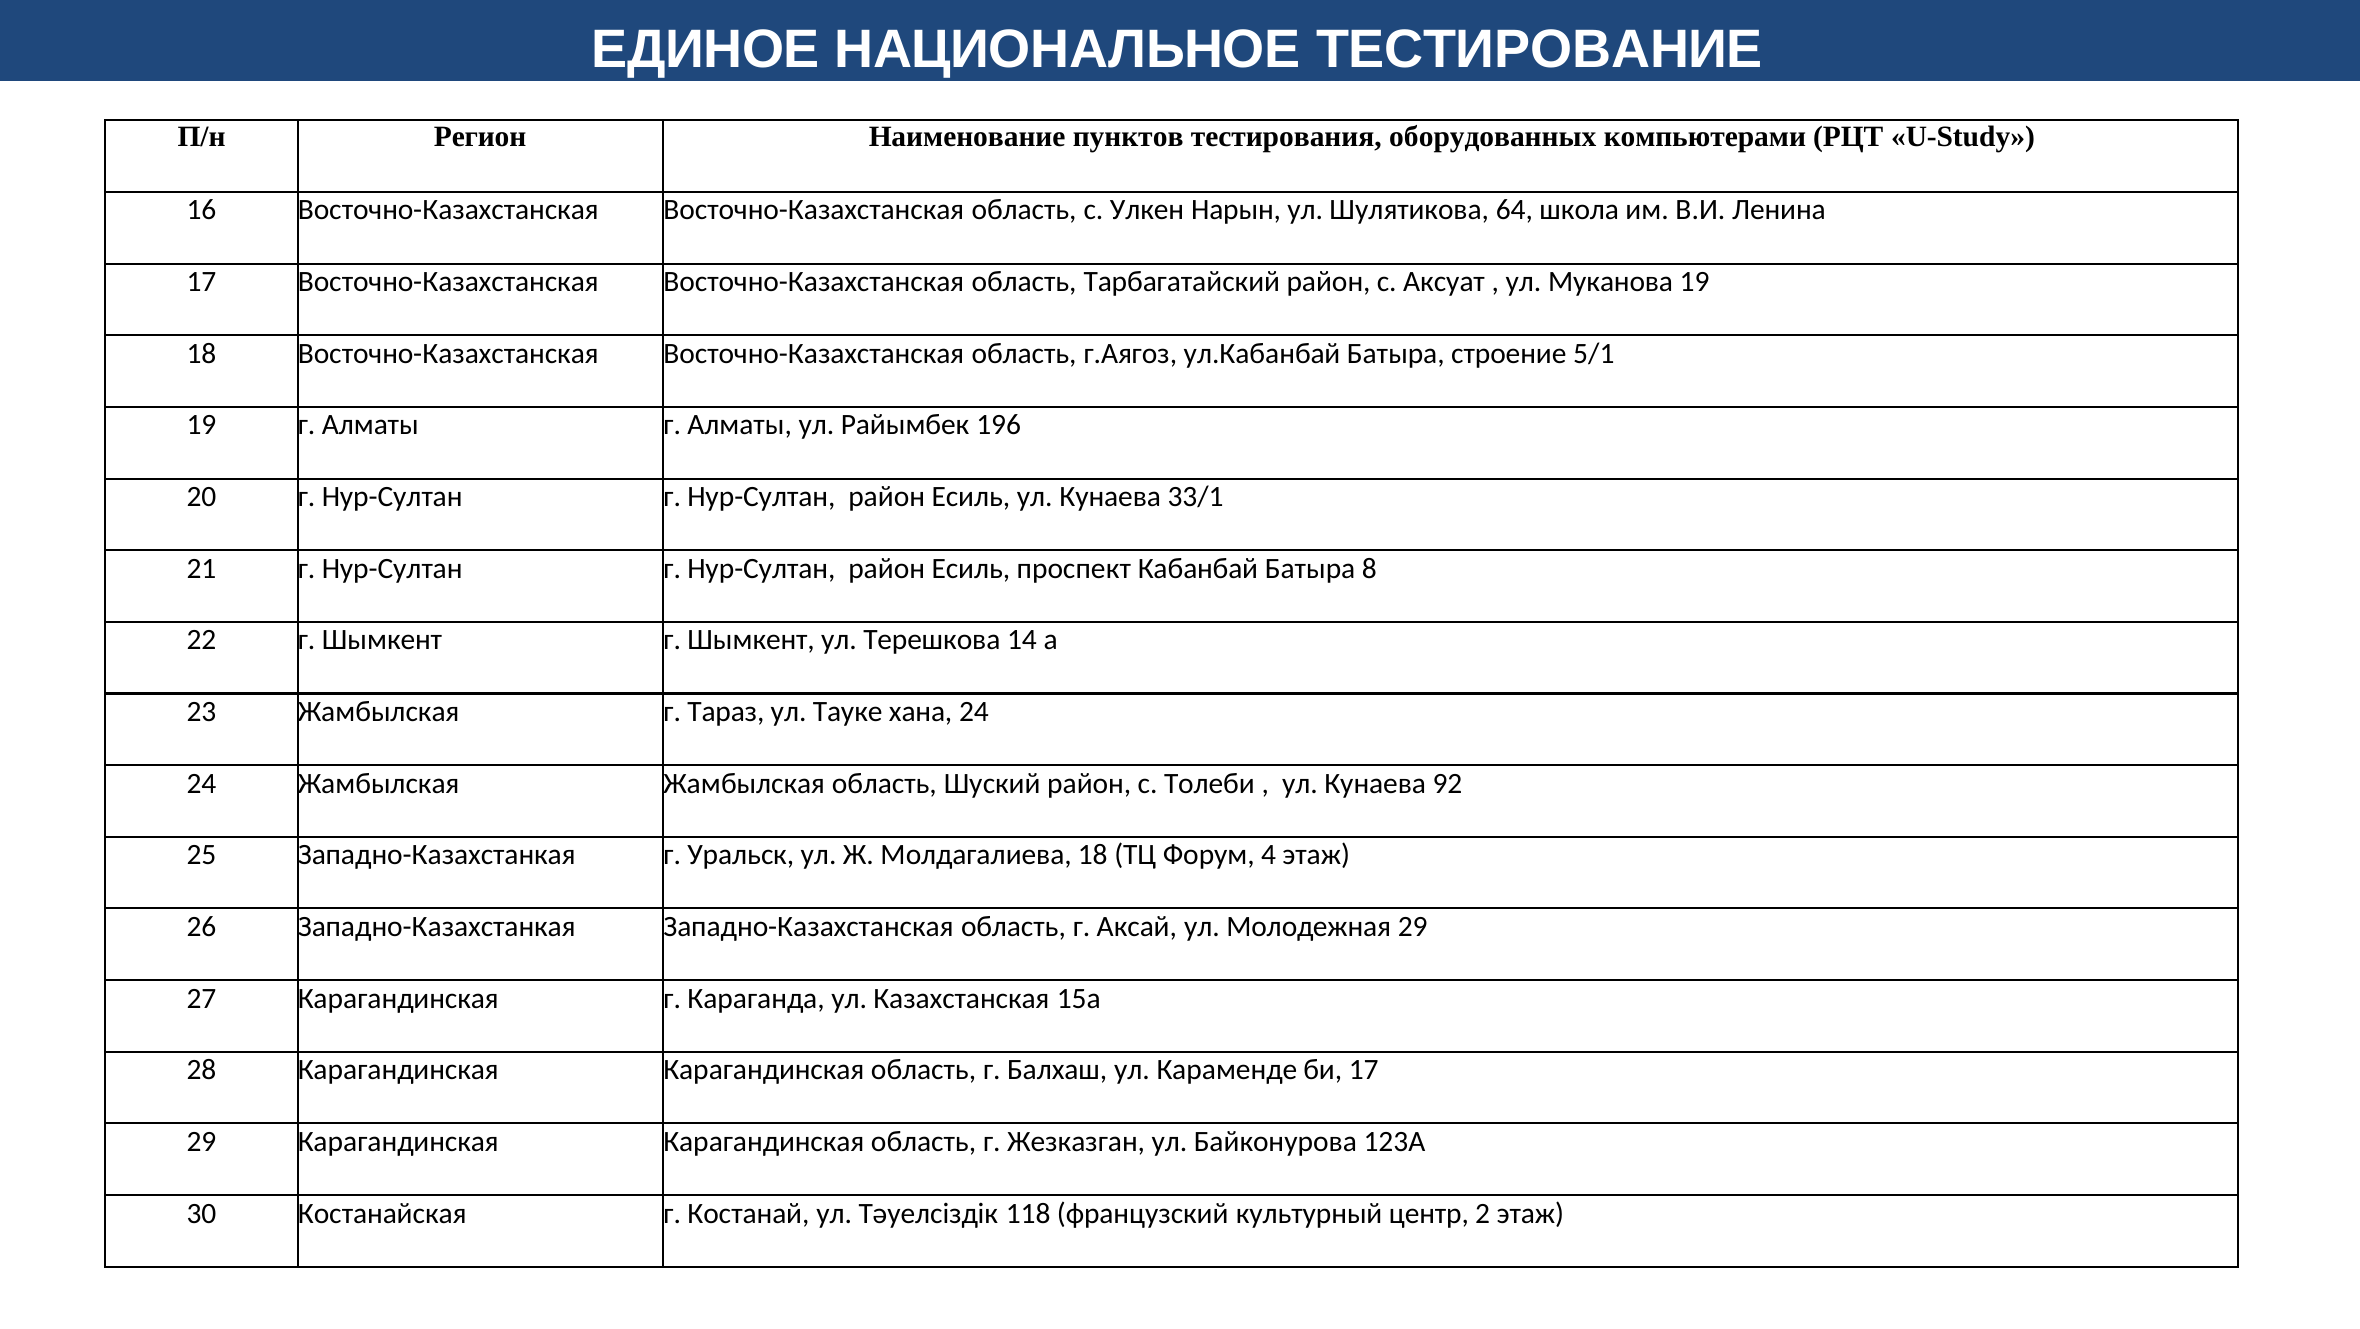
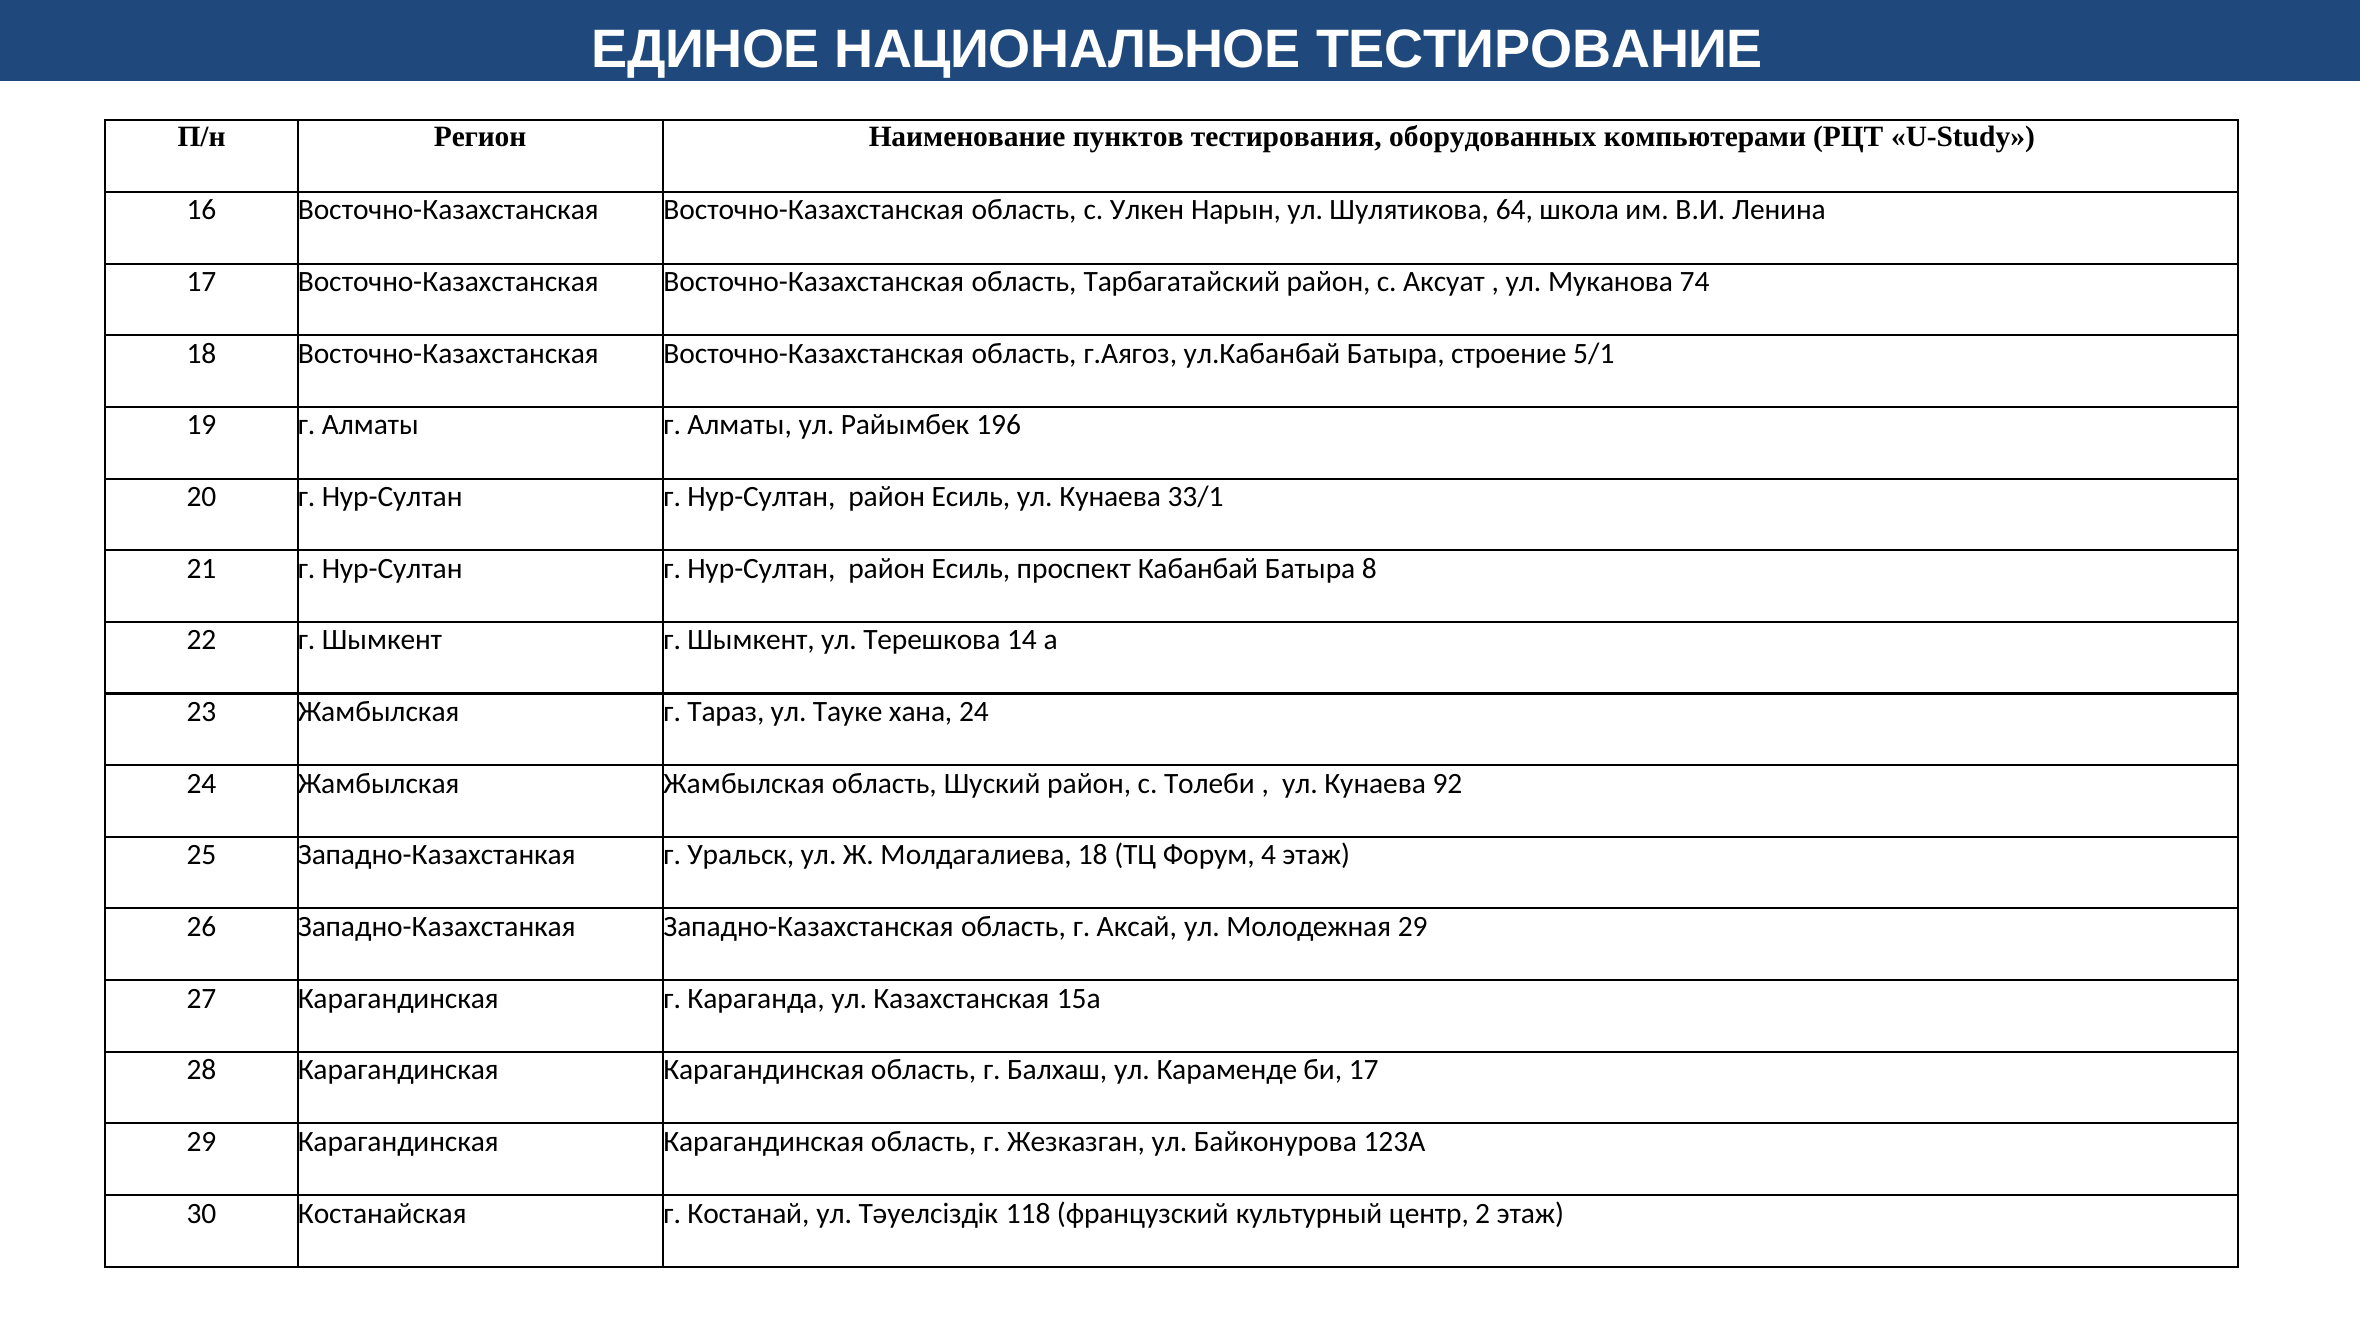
Муканова 19: 19 -> 74 (1695, 282)
